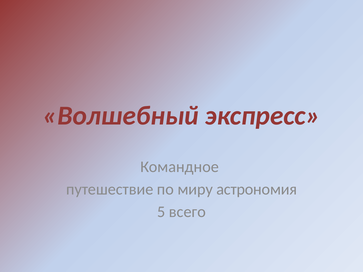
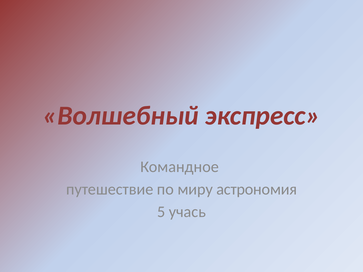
всего: всего -> учась (187, 212)
